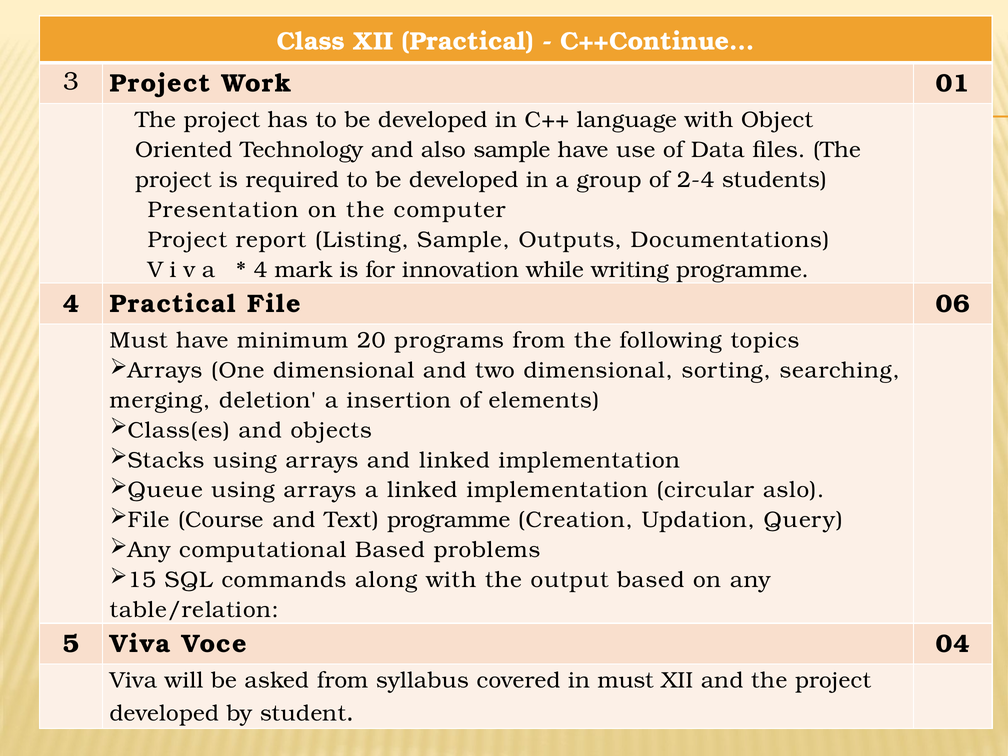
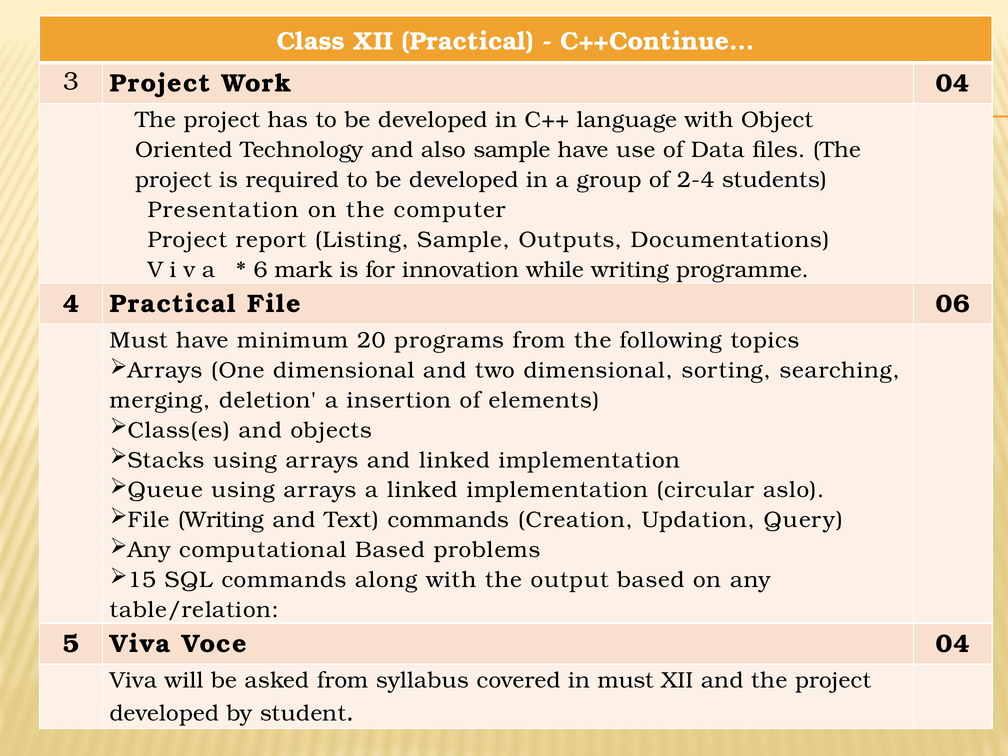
Work 01: 01 -> 04 (953, 83)
4: 4 -> 6 (260, 270)
Course: Course -> Writing (221, 520)
Text programme: programme -> commands (449, 520)
